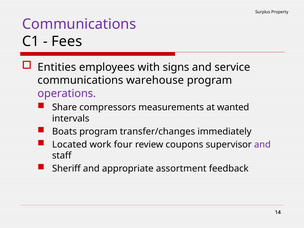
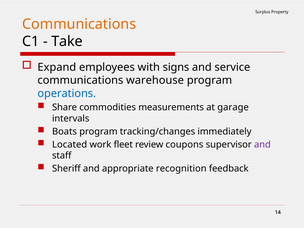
Communications colour: purple -> orange (79, 24)
Fees: Fees -> Take (67, 41)
Entities: Entities -> Expand (57, 67)
operations colour: purple -> blue (67, 93)
compressors: compressors -> commodities (108, 107)
wanted: wanted -> garage (233, 107)
transfer/changes: transfer/changes -> tracking/changes (158, 131)
four: four -> fleet (123, 144)
assortment: assortment -> recognition (181, 169)
